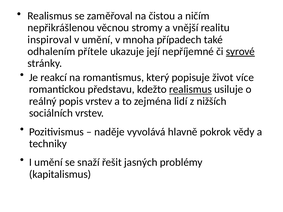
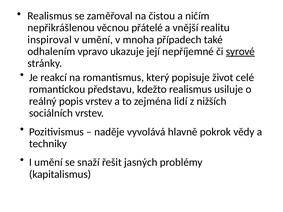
stromy: stromy -> přátelé (147, 28)
přítele: přítele -> vpravo (93, 52)
více: více -> celé (245, 78)
realismus underline: present -> none (190, 89)
